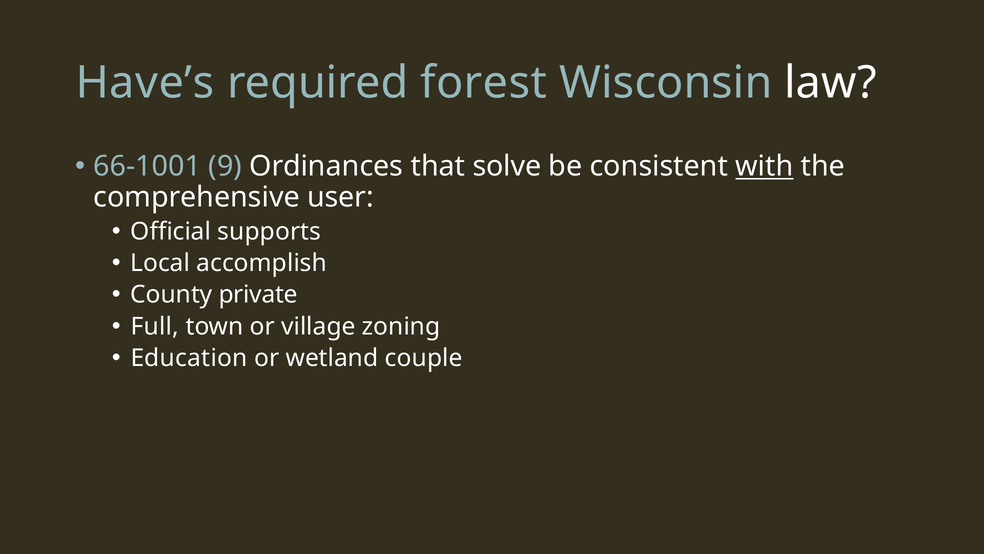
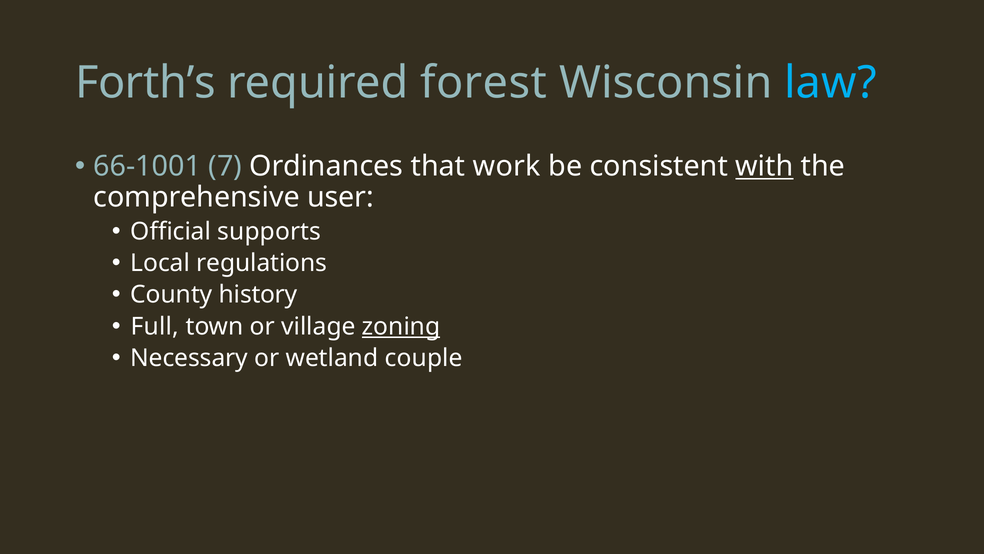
Have’s: Have’s -> Forth’s (145, 83)
law colour: white -> light blue (830, 83)
9: 9 -> 7 (225, 166)
solve: solve -> work (507, 166)
accomplish: accomplish -> regulations (262, 263)
private: private -> history (258, 295)
zoning underline: none -> present (401, 326)
Education: Education -> Necessary (189, 358)
